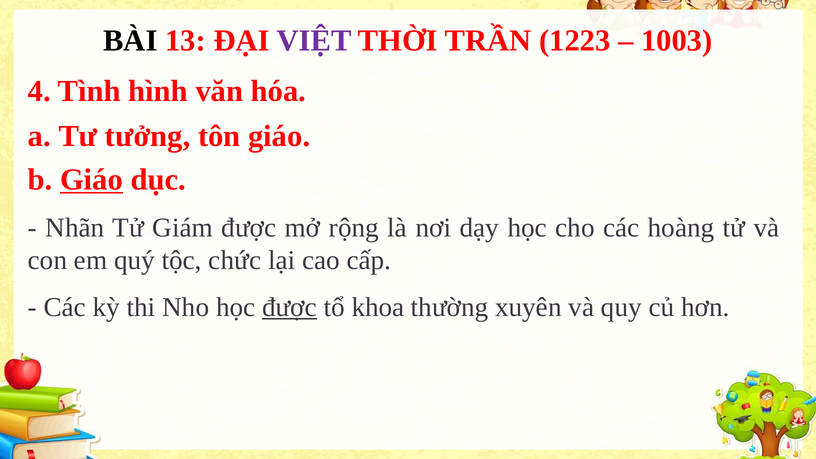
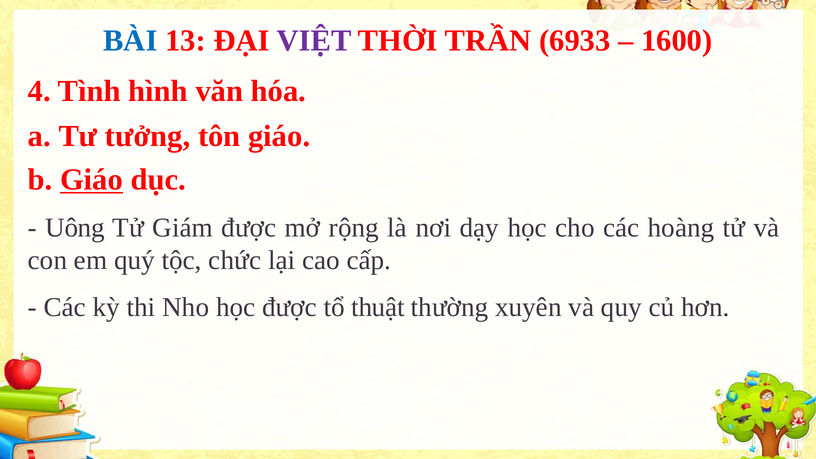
BÀI colour: black -> blue (130, 40)
1223: 1223 -> 6933 (575, 40)
1003: 1003 -> 1600 (677, 40)
Nhãn: Nhãn -> Uông (75, 228)
được underline: present -> none (289, 307)
khoa: khoa -> thuật (378, 307)
